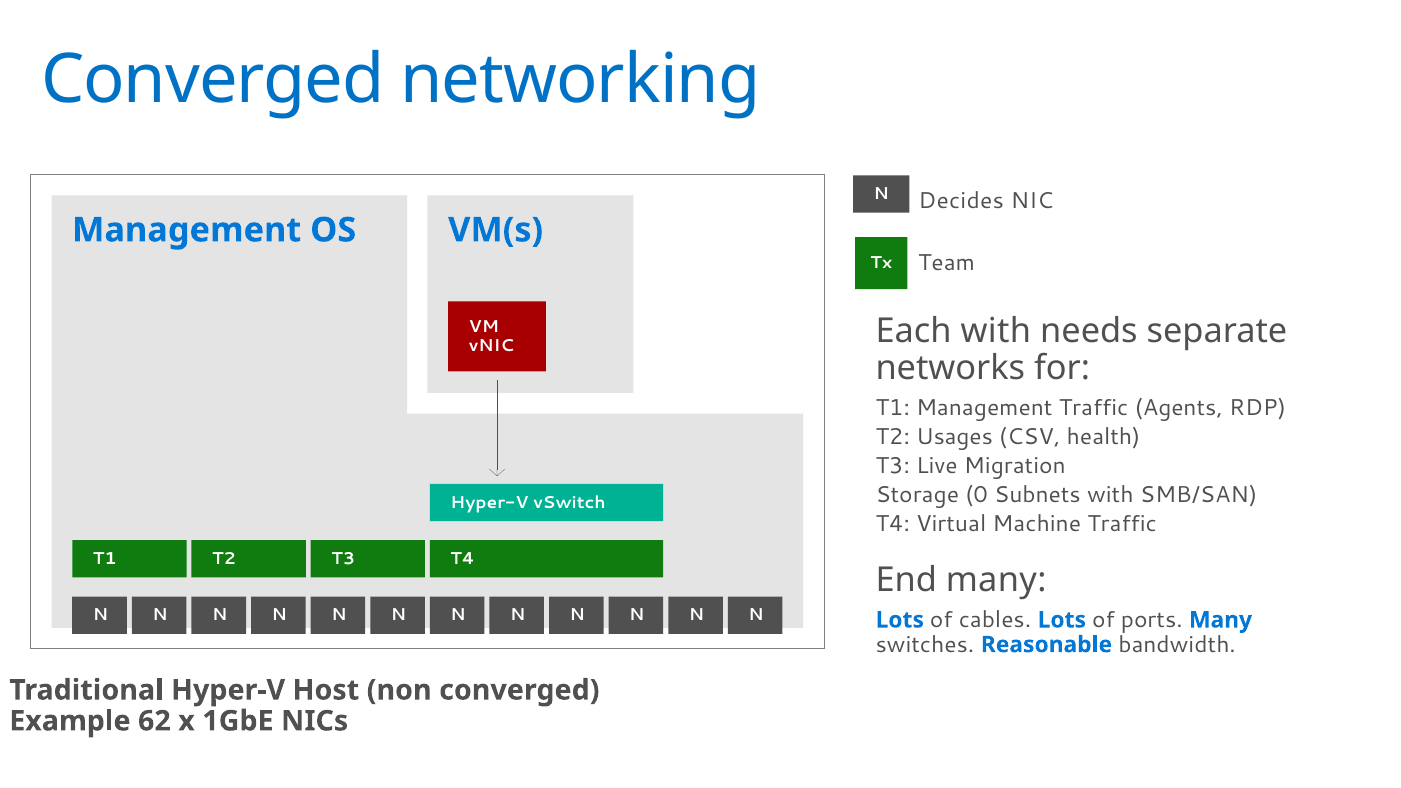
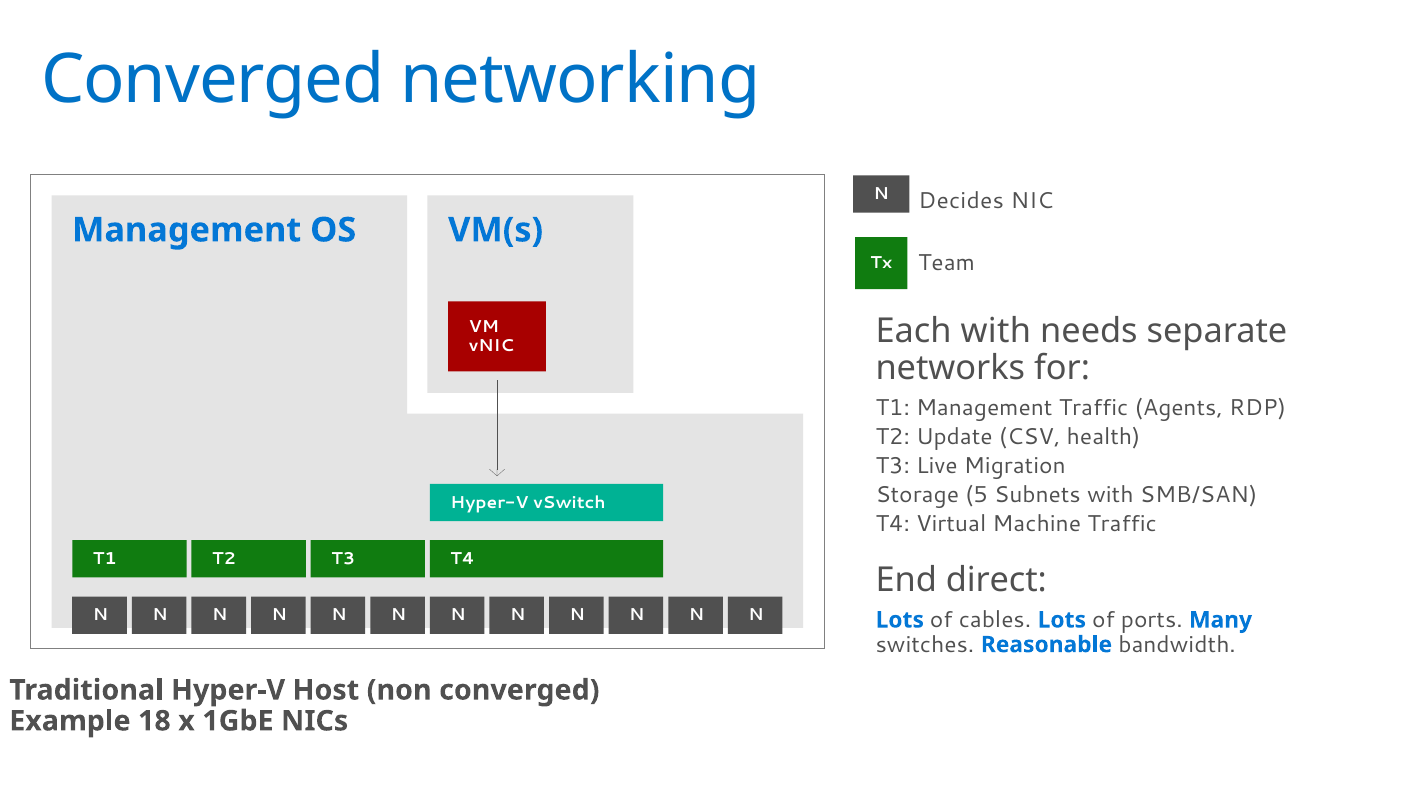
Usages: Usages -> Update (954, 437)
0: 0 -> 5 (977, 495)
End many: many -> direct (996, 580)
62: 62 -> 18 (154, 721)
